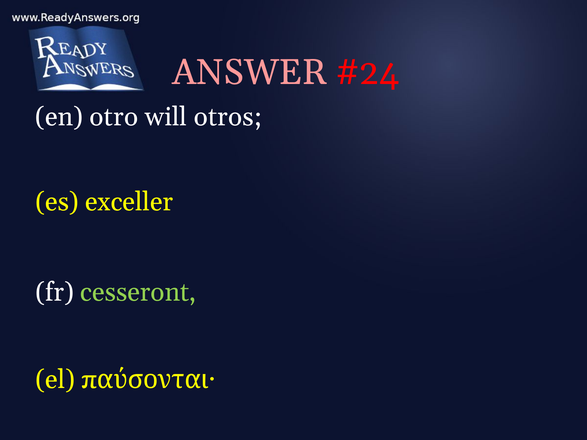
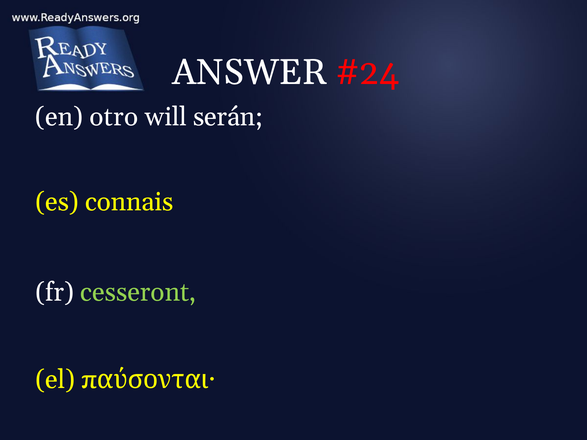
ANSWER colour: pink -> white (250, 72)
otros: otros -> serán (228, 117)
exceller: exceller -> connais (129, 202)
